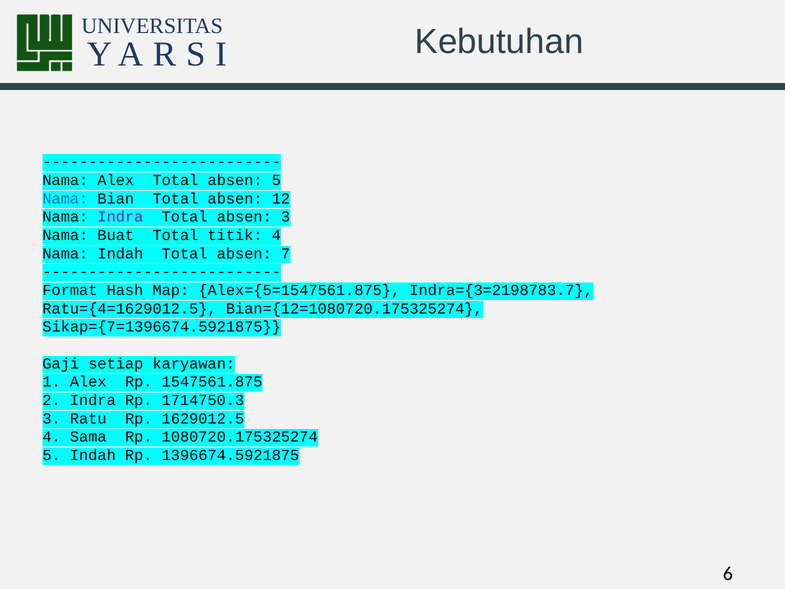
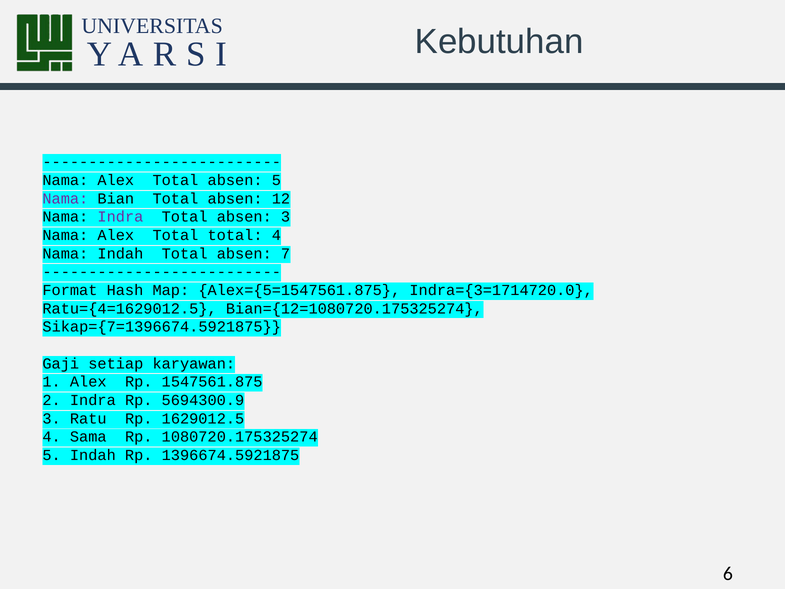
Nama colour: blue -> purple (65, 199)
Buat: Buat -> Alex (116, 235)
Total titik: titik -> total (235, 235)
Indra={3=2198783.7: Indra={3=2198783.7 -> Indra={3=1714720.0 (501, 290)
1714750.3: 1714750.3 -> 5694300.9 (203, 400)
